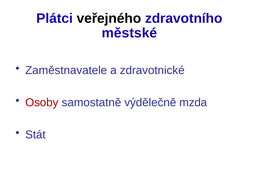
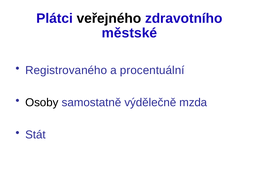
Zaměstnavatele: Zaměstnavatele -> Registrovaného (66, 70)
zdravotnické: zdravotnické -> procentuální (152, 70)
Osoby colour: red -> black (42, 103)
